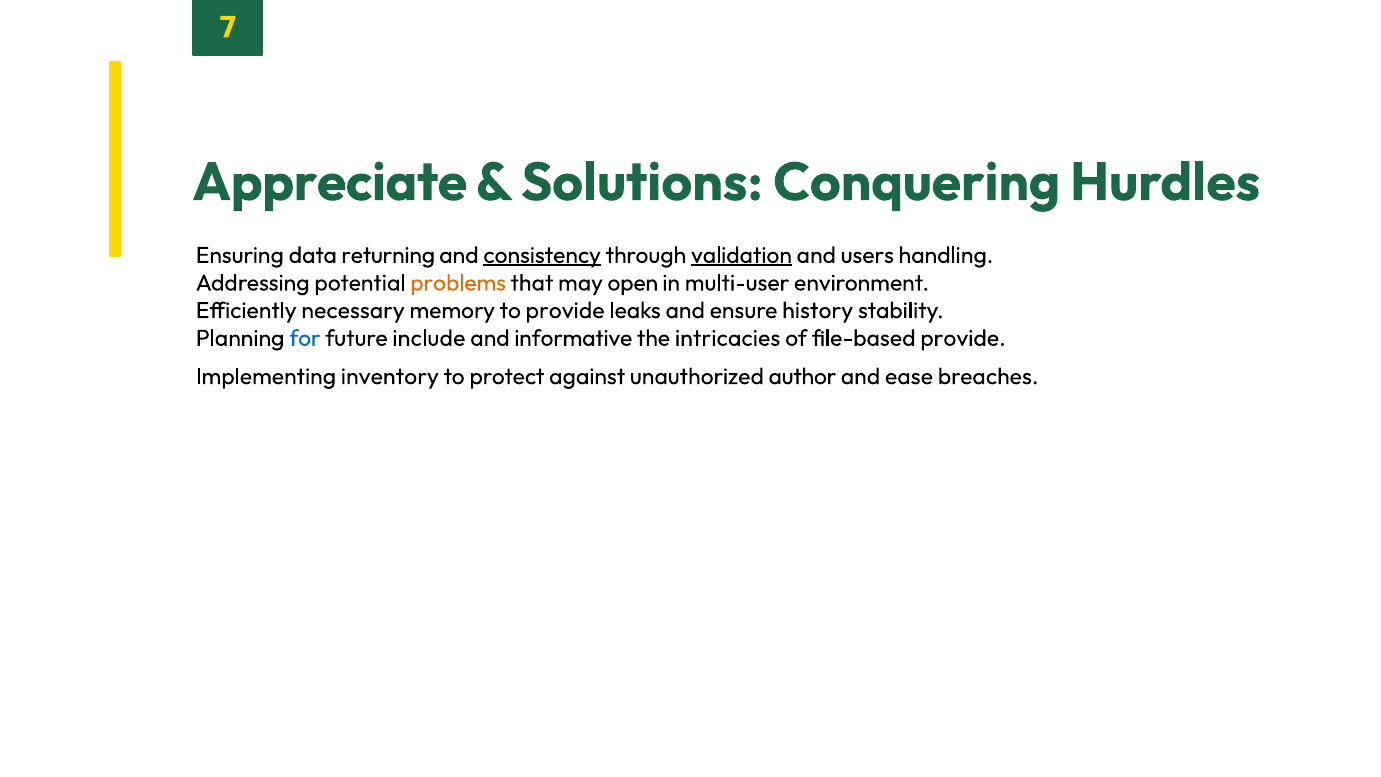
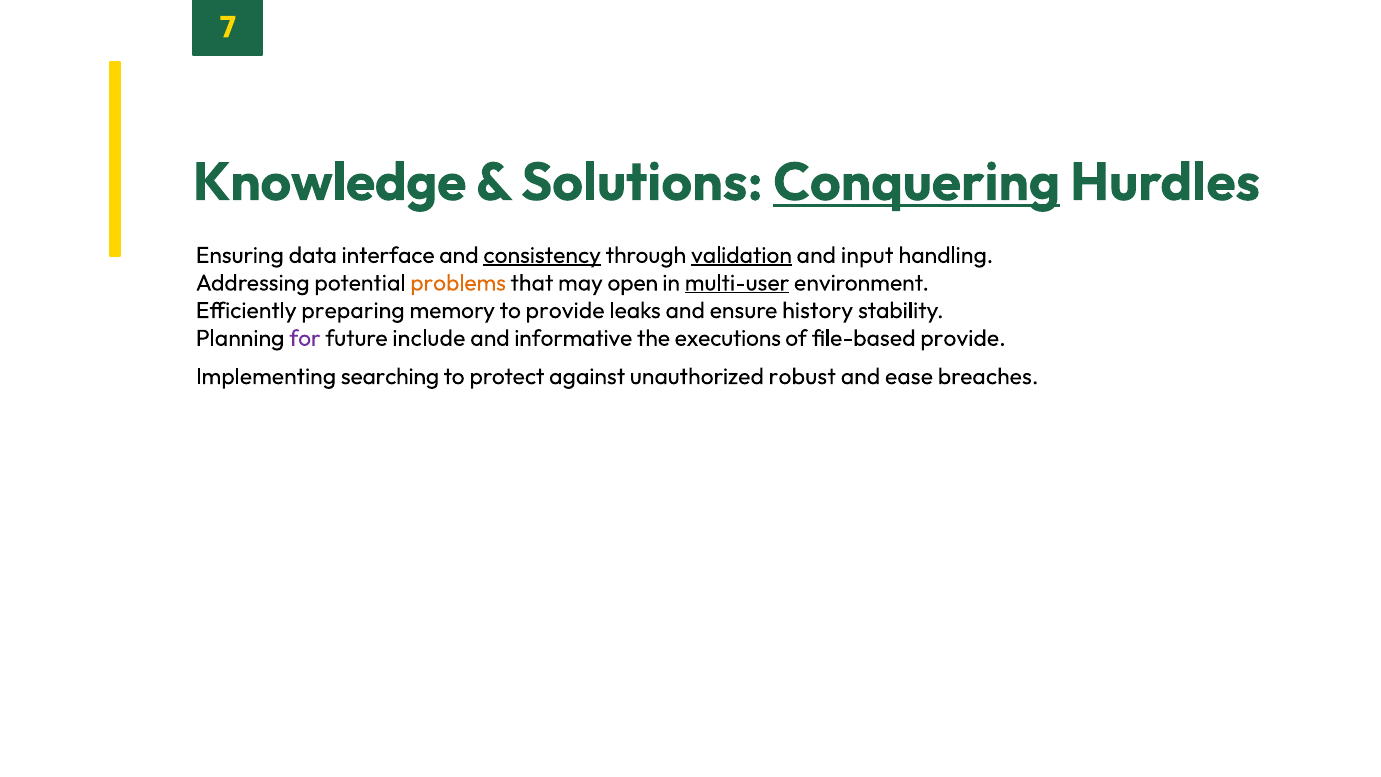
Appreciate: Appreciate -> Knowledge (330, 182)
Conquering underline: none -> present (917, 182)
returning: returning -> interface (388, 255)
users: users -> input (867, 255)
multi-user underline: none -> present (737, 283)
necessary: necessary -> preparing (353, 310)
for colour: blue -> purple (305, 338)
intricacies: intricacies -> executions (728, 338)
inventory: inventory -> searching (390, 376)
author: author -> robust (802, 376)
